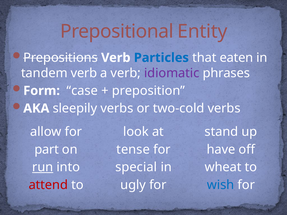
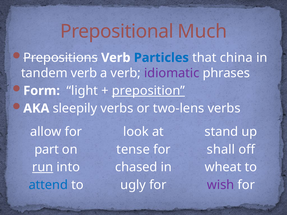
Entity: Entity -> Much (202, 31)
eaten: eaten -> china (236, 58)
case: case -> light (82, 91)
preposition underline: none -> present (148, 91)
two-cold: two-cold -> two-lens (179, 109)
have: have -> shall (221, 150)
special: special -> chased (136, 167)
attend colour: red -> blue (48, 185)
wish colour: blue -> purple (221, 185)
